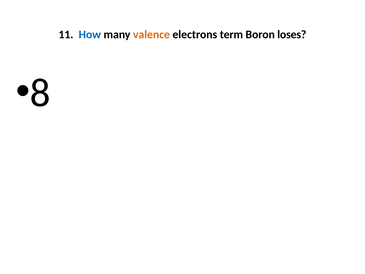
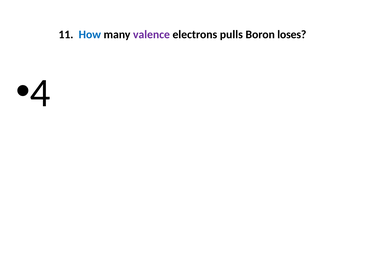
valence colour: orange -> purple (151, 35)
term: term -> pulls (231, 35)
8: 8 -> 4 (40, 93)
